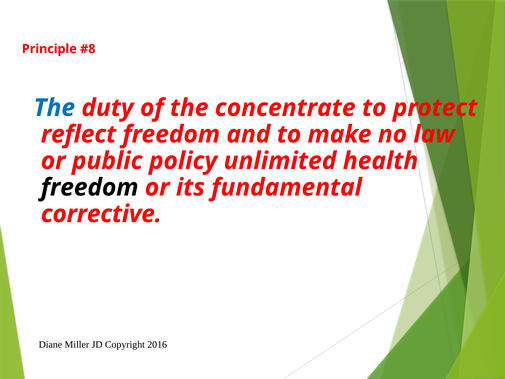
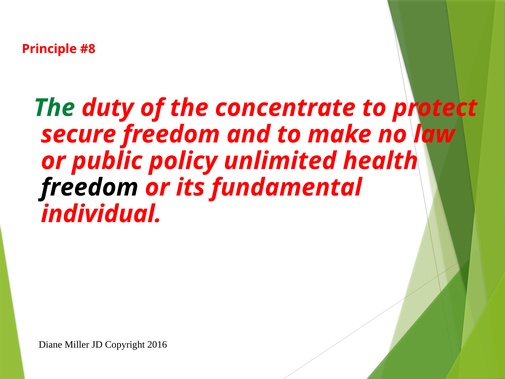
The colour: blue -> green (54, 108)
reflect: reflect -> secure (79, 134)
corrective: corrective -> individual (101, 214)
